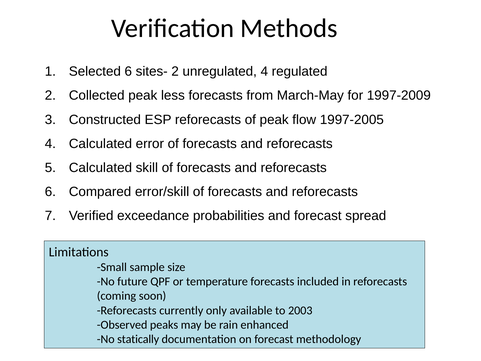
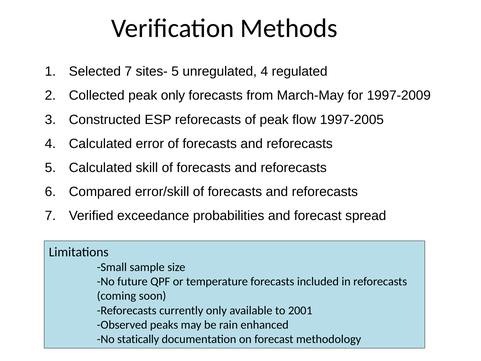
Selected 6: 6 -> 7 (128, 71)
sites- 2: 2 -> 5 (175, 71)
peak less: less -> only (173, 95)
2003: 2003 -> 2001 (300, 310)
